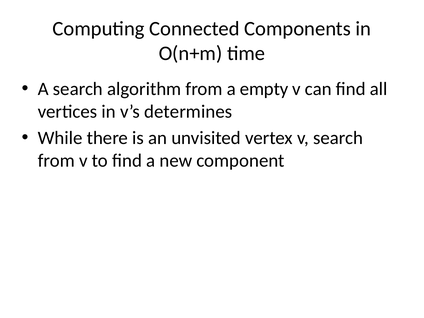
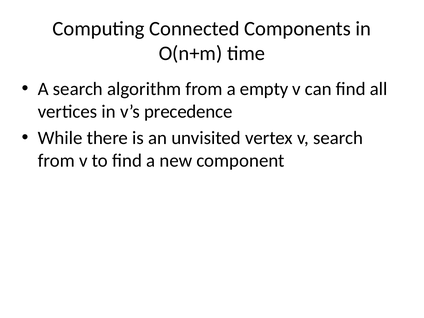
determines: determines -> precedence (188, 112)
